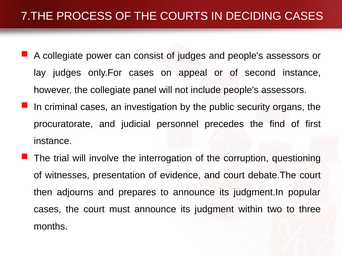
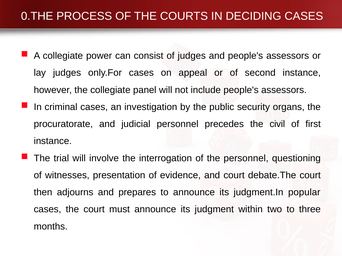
7.THE: 7.THE -> 0.THE (37, 16)
find: find -> civil (277, 124)
the corruption: corruption -> personnel (246, 158)
